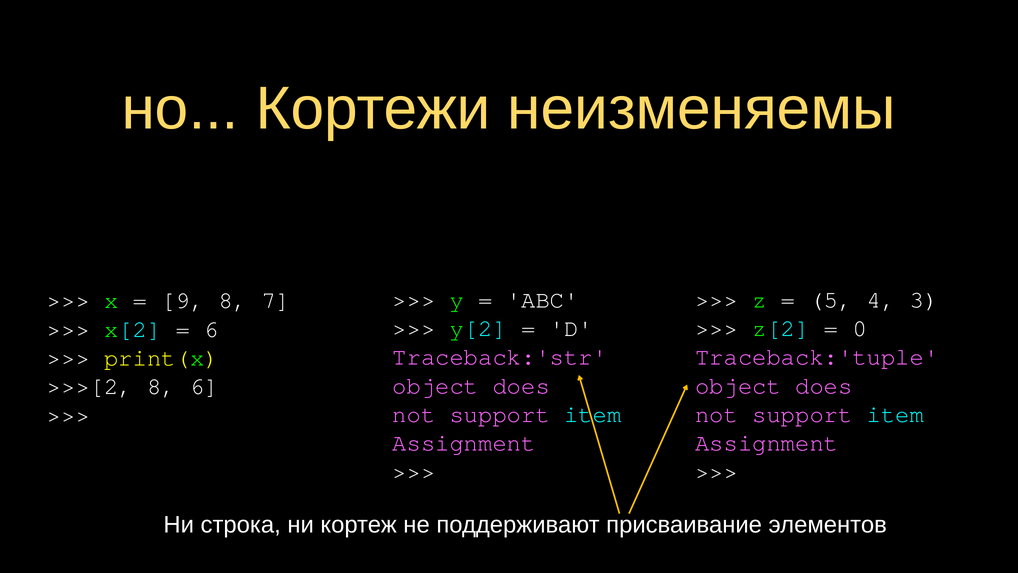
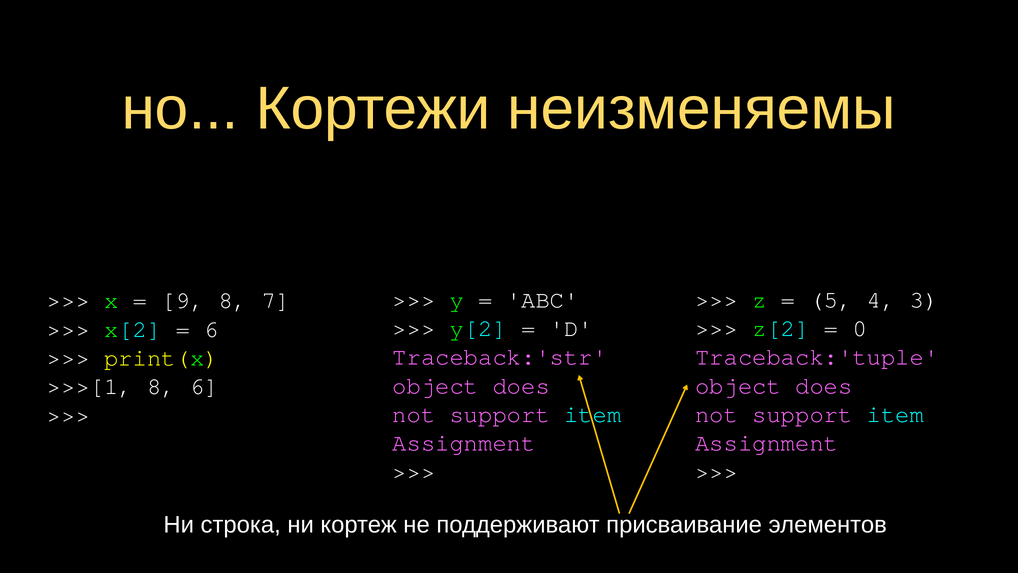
>>>[2: >>>[2 -> >>>[1 (90, 386)
